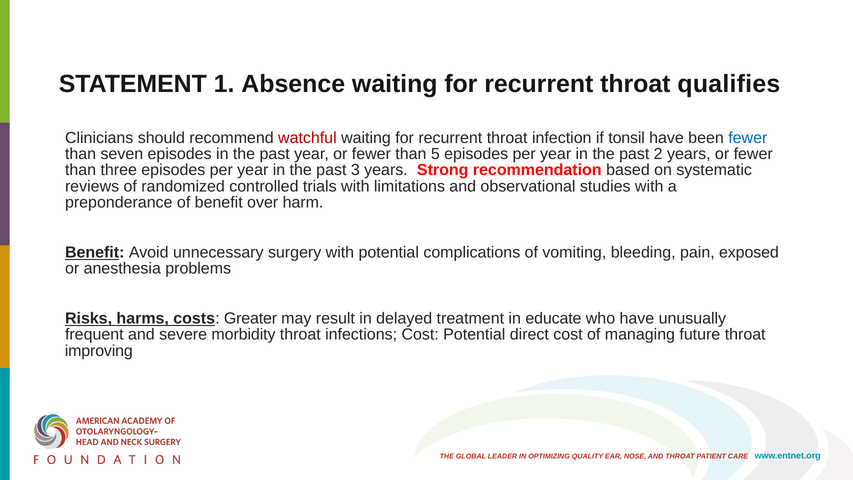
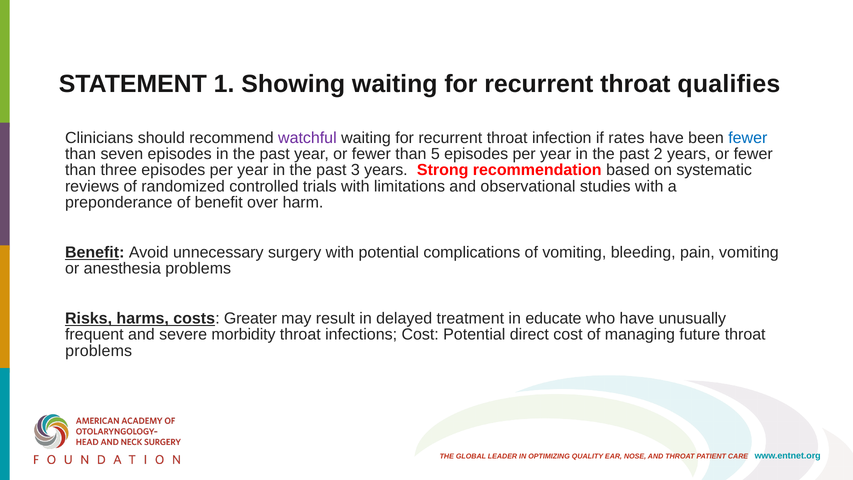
Absence: Absence -> Showing (293, 84)
watchful colour: red -> purple (307, 138)
tonsil: tonsil -> rates (626, 138)
pain exposed: exposed -> vomiting (749, 252)
improving: improving -> problems (99, 351)
